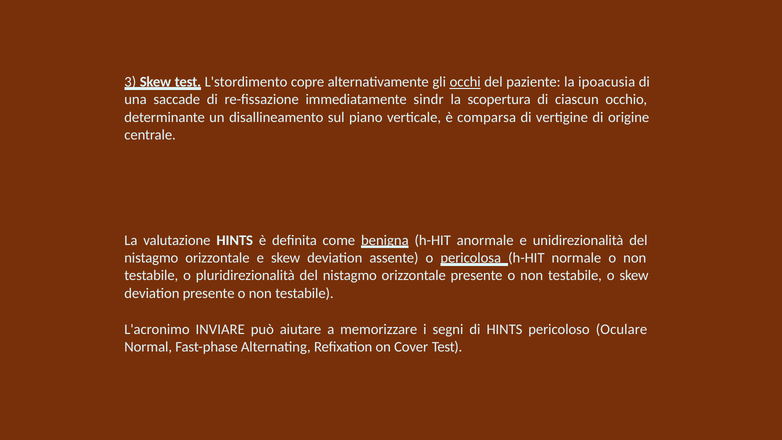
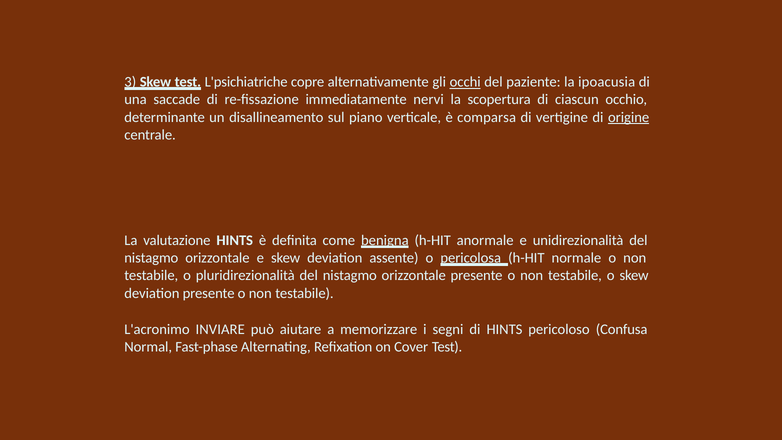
L'stordimento: L'stordimento -> L'psichiatriche (246, 82)
sindr: sindr -> nervi (429, 100)
origine underline: none -> present (629, 117)
Oculare: Oculare -> Confusa (622, 329)
